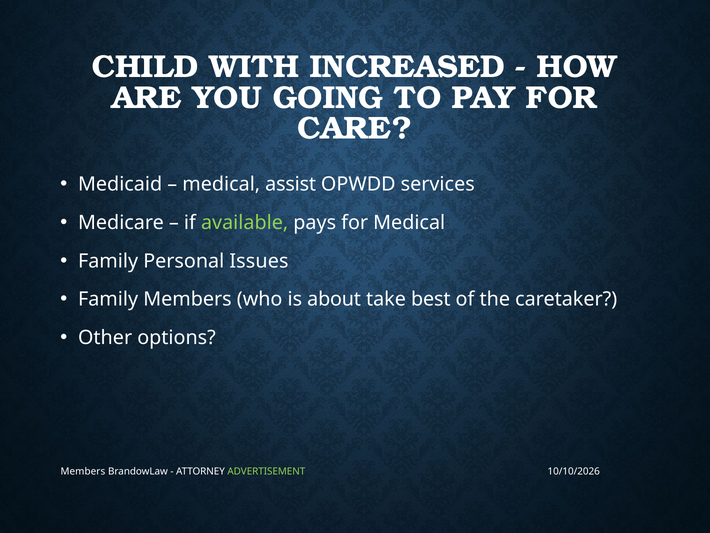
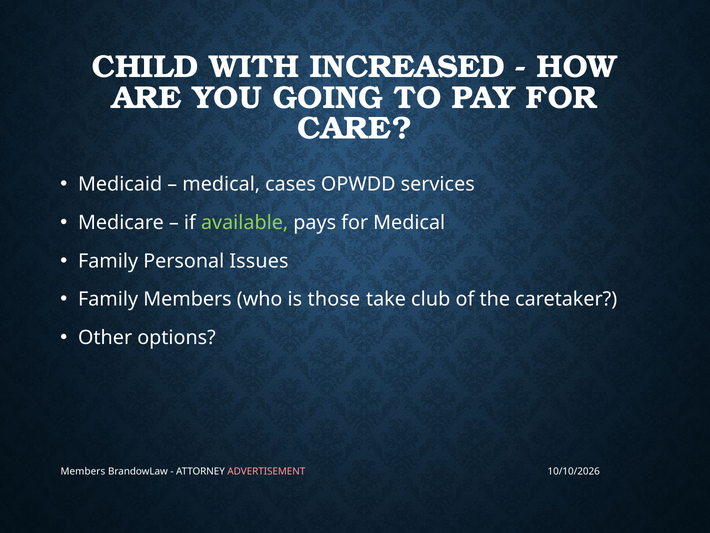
assist: assist -> cases (291, 184)
about: about -> those (334, 299)
best: best -> club (431, 299)
ADVERTISEMENT colour: light green -> pink (266, 471)
